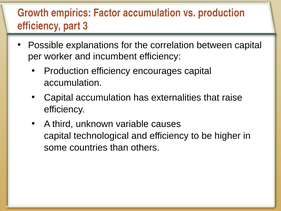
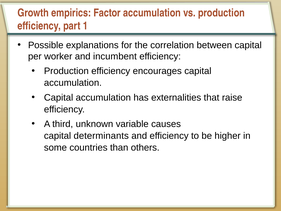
3: 3 -> 1 (85, 26)
technological: technological -> determinants (101, 136)
